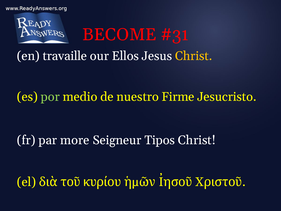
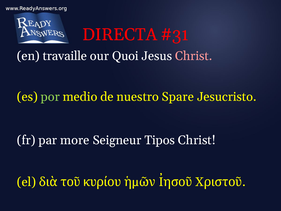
BECOME: BECOME -> DIRECTA (120, 35)
Ellos: Ellos -> Quoi (125, 56)
Christ colour: yellow -> pink (194, 56)
Firme: Firme -> Spare (178, 97)
